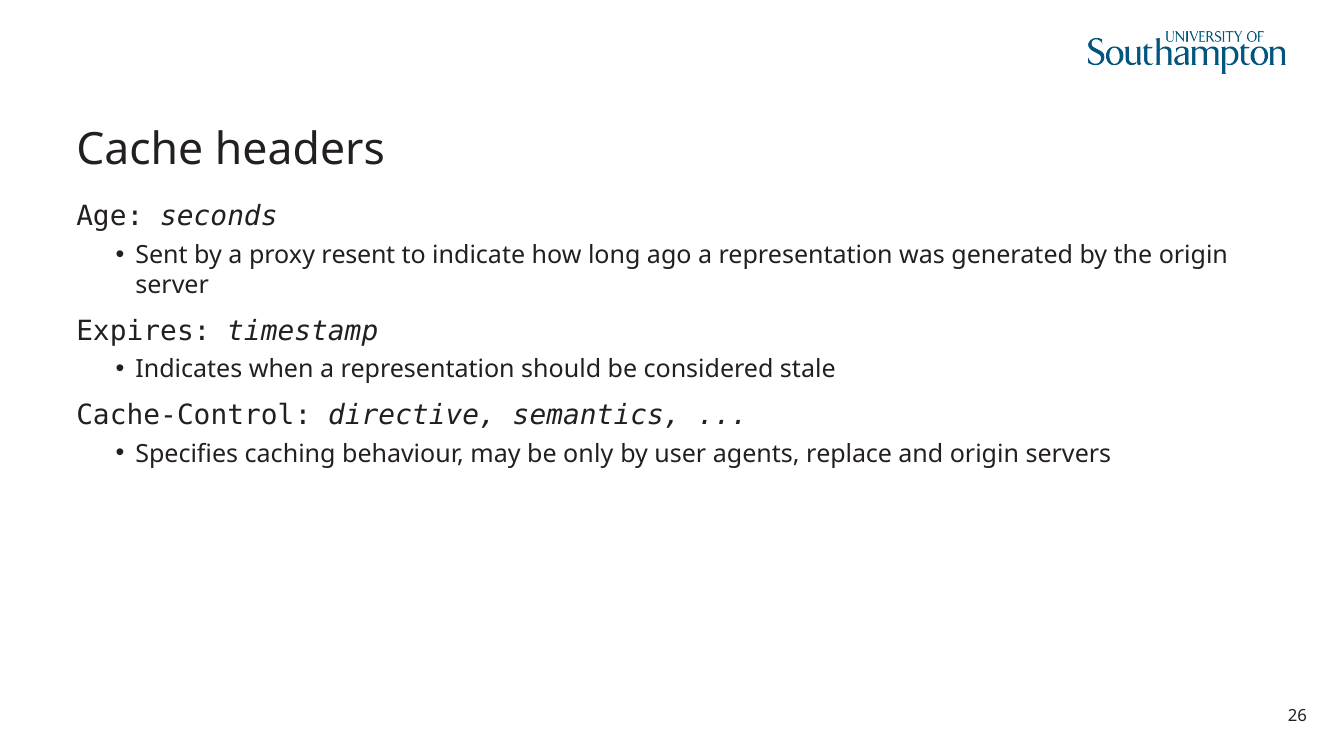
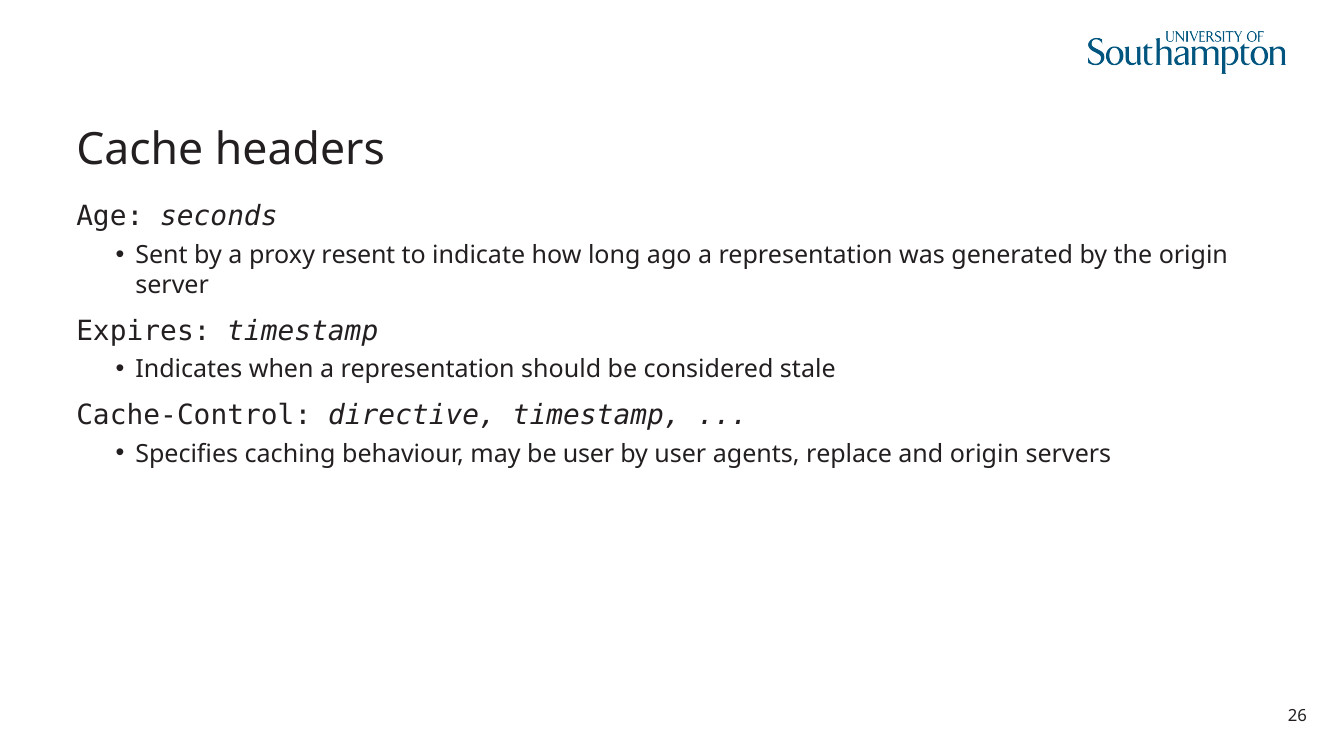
directive semantics: semantics -> timestamp (597, 416)
be only: only -> user (589, 454)
